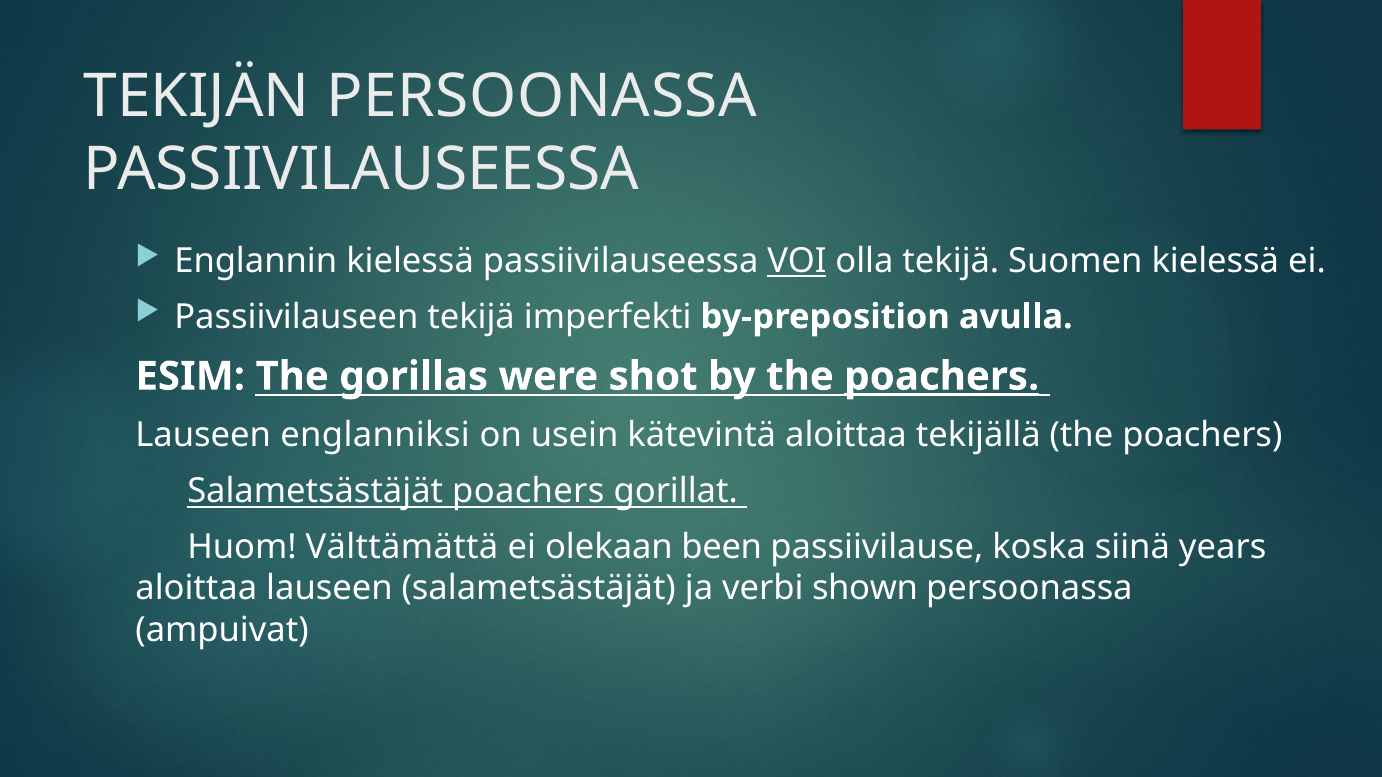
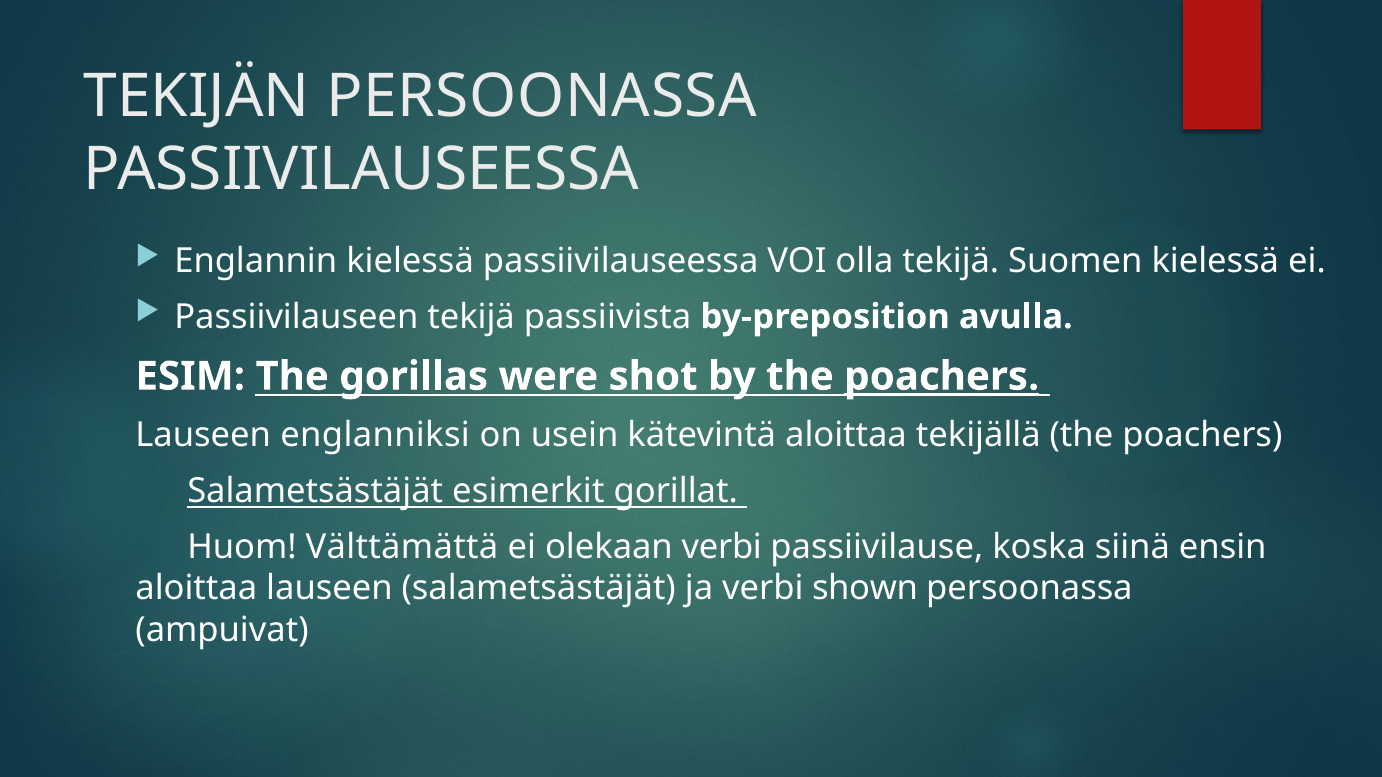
VOI underline: present -> none (797, 261)
imperfekti: imperfekti -> passiivista (608, 317)
Salametsästäjät poachers: poachers -> esimerkit (528, 491)
olekaan been: been -> verbi (722, 547)
years: years -> ensin (1223, 547)
